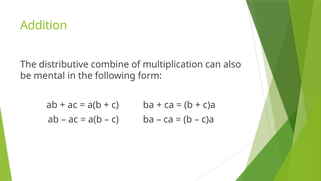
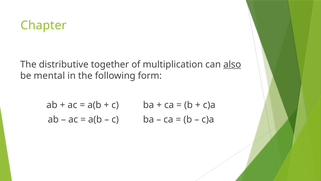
Addition: Addition -> Chapter (43, 25)
combine: combine -> together (110, 64)
also underline: none -> present (232, 64)
